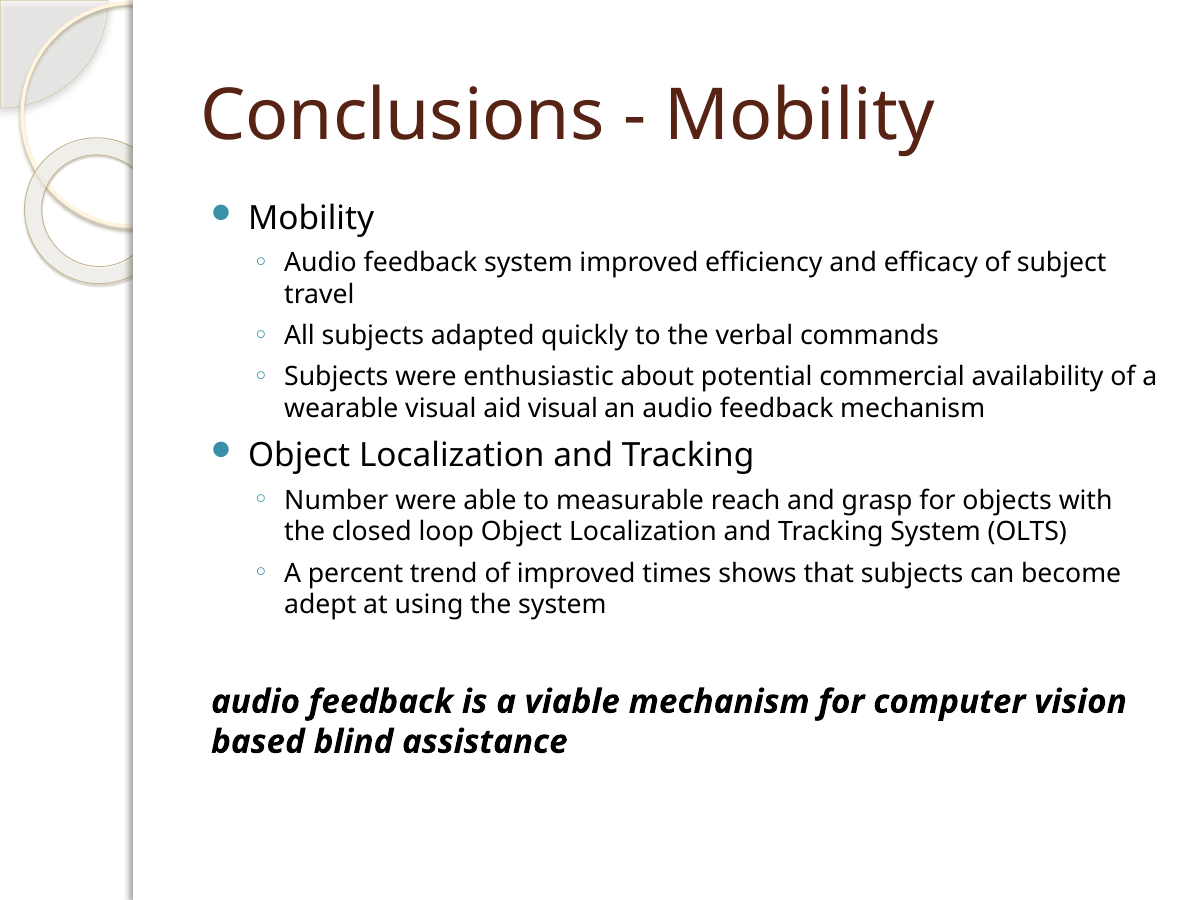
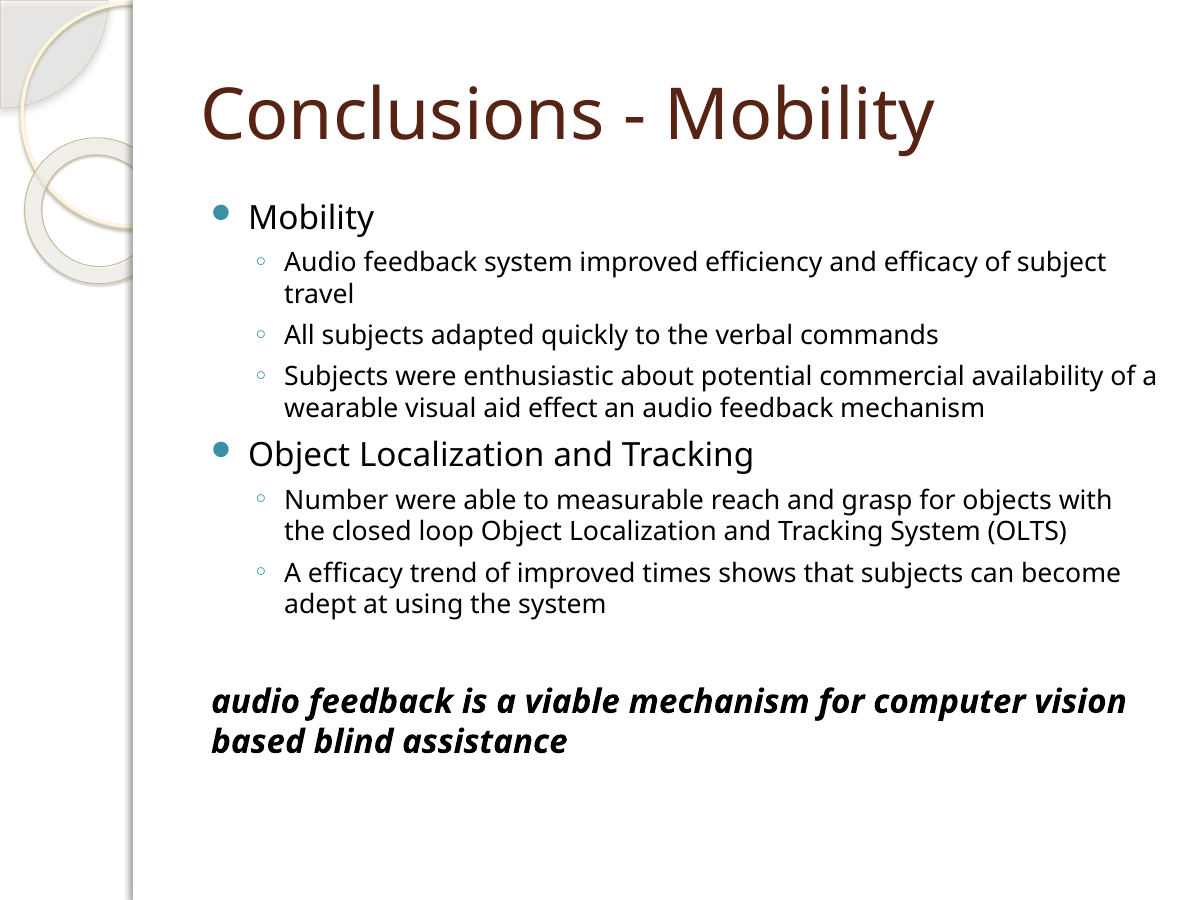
aid visual: visual -> effect (563, 409)
A percent: percent -> efficacy (355, 573)
